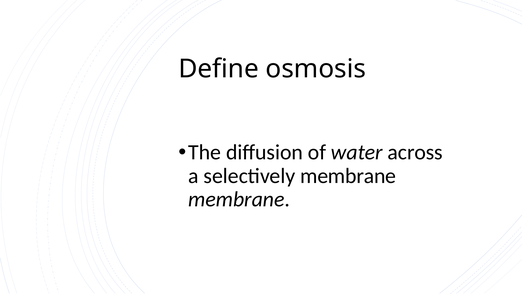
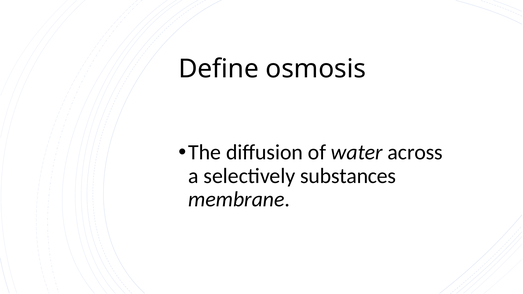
selectively membrane: membrane -> substances (348, 176)
